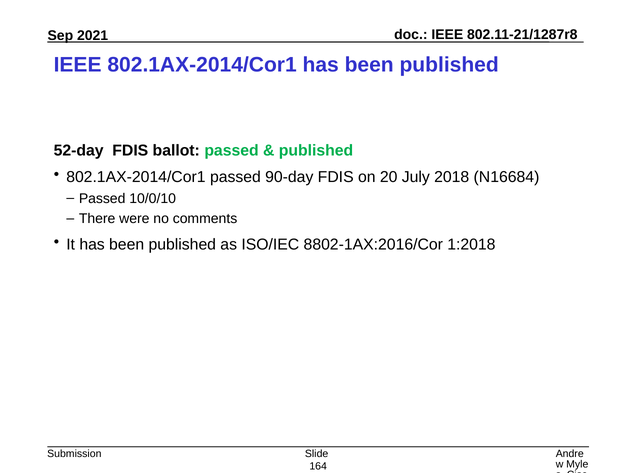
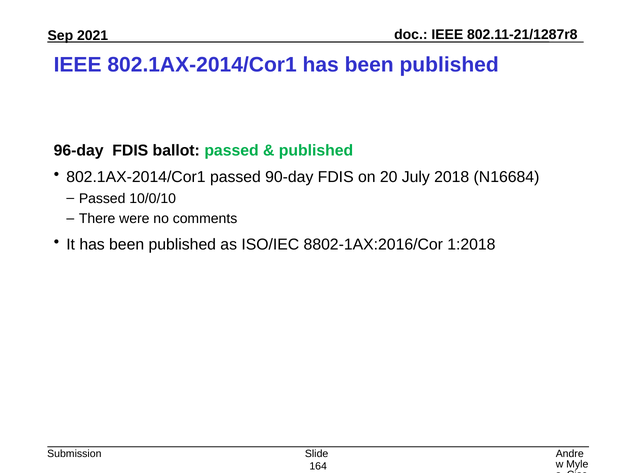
52-day: 52-day -> 96-day (79, 150)
